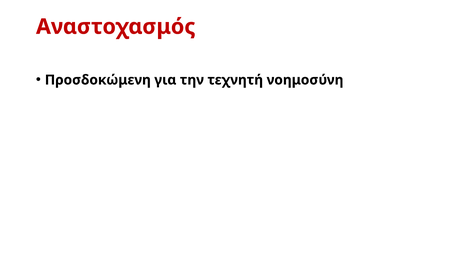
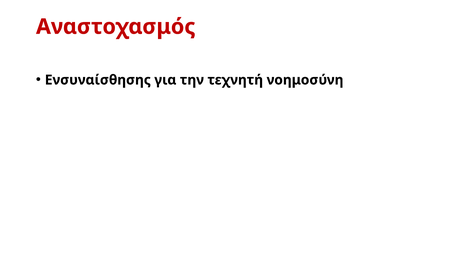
Προσδοκώμενη: Προσδοκώμενη -> Ενσυναίσθησης (98, 80)
